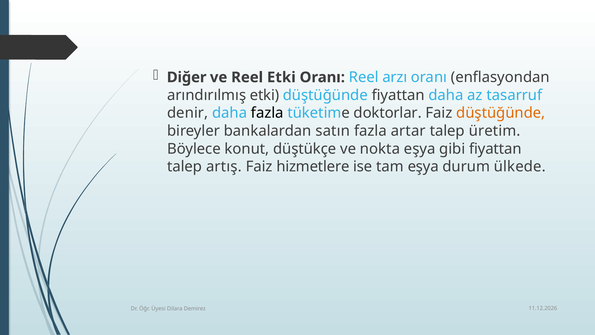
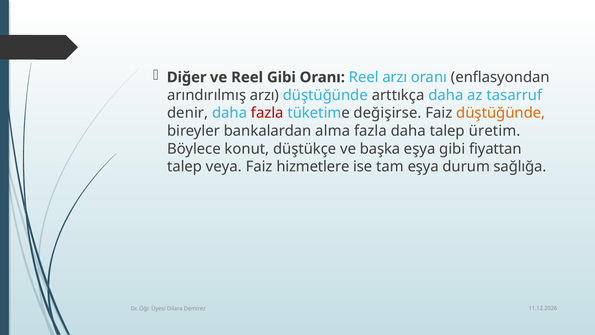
Reel Etki: Etki -> Gibi (281, 77)
arındırılmış etki: etki -> arzı (265, 95)
düştüğünde fiyattan: fiyattan -> arttıkça (398, 95)
fazla colour: black -> red (267, 113)
doktorlar: doktorlar -> değişirse (388, 113)
satın: satın -> alma (333, 131)
fazla artar: artar -> daha (408, 131)
nokta: nokta -> başka (380, 149)
artış: artış -> veya (224, 167)
ülkede: ülkede -> sağlığa (520, 167)
